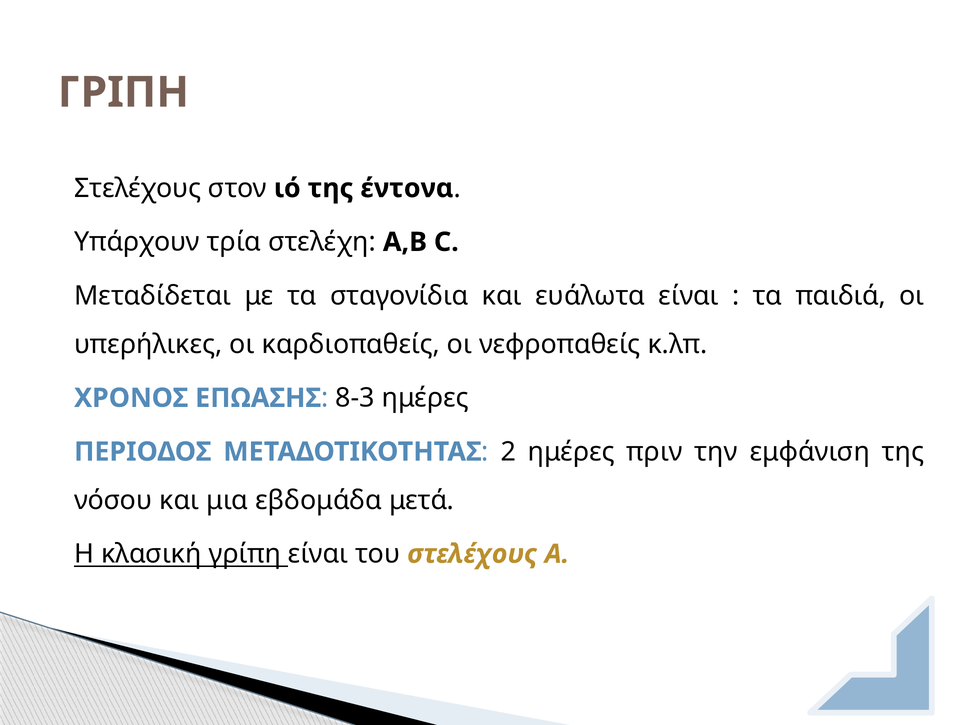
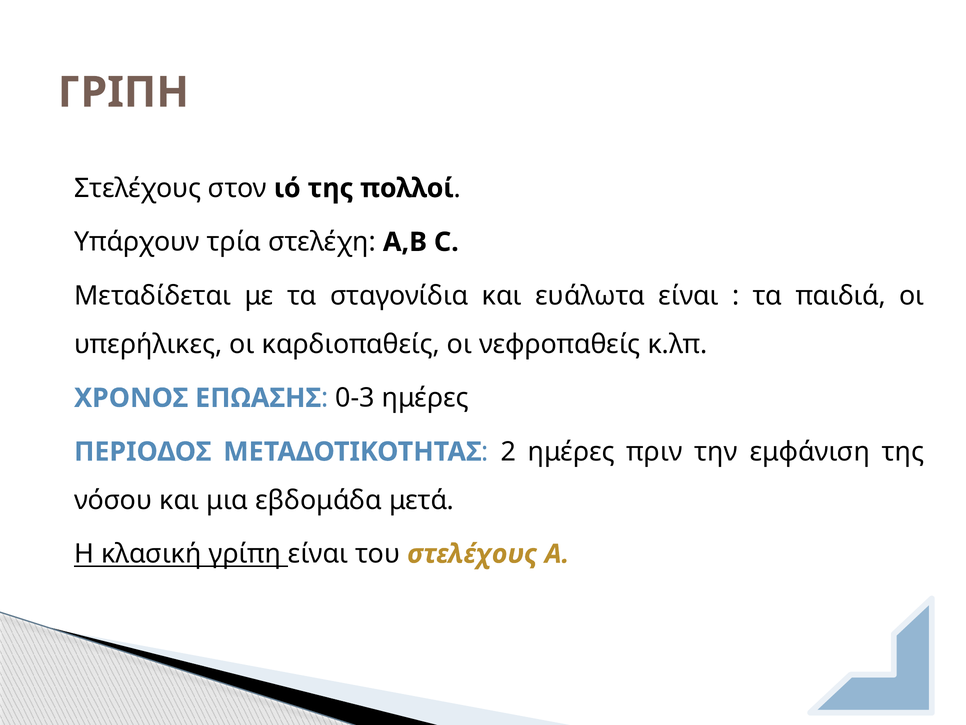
έντονα: έντονα -> πολλοί (407, 188)
8-3: 8-3 -> 0-3 (355, 398)
